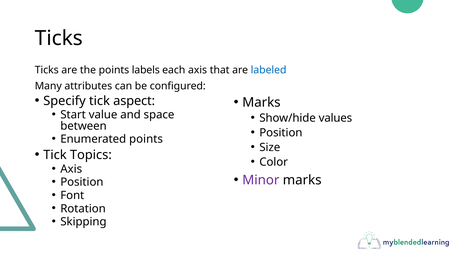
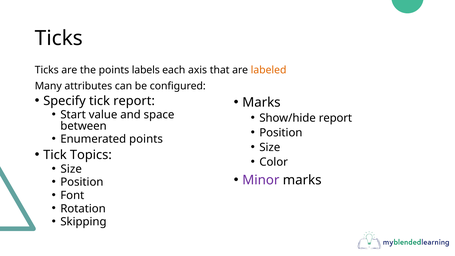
labeled colour: blue -> orange (269, 70)
tick aspect: aspect -> report (134, 101)
Show/hide values: values -> report (335, 118)
Axis: Axis -> Size (71, 169)
